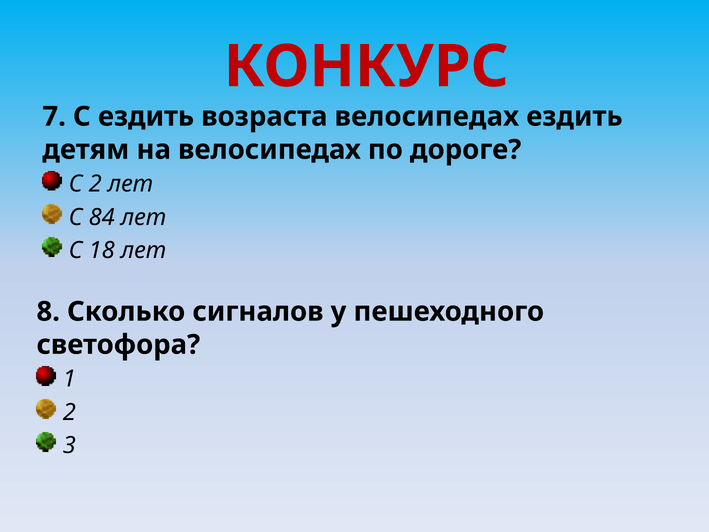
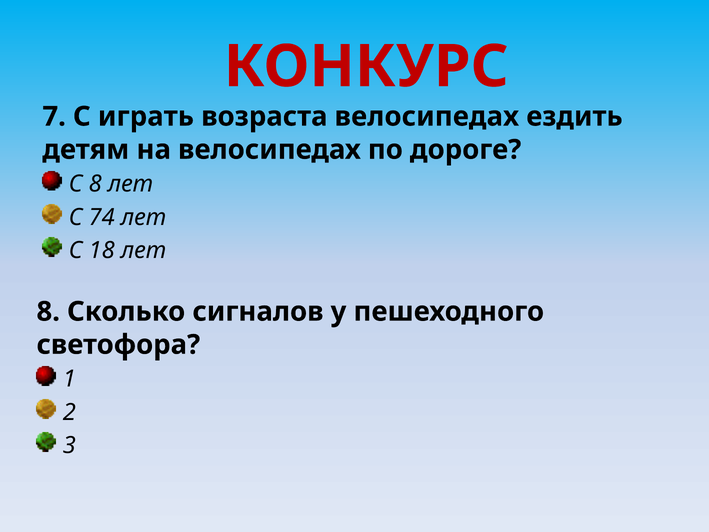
С ездить: ездить -> играть (146, 116)
С 2: 2 -> 8 (95, 184)
84: 84 -> 74 (102, 217)
